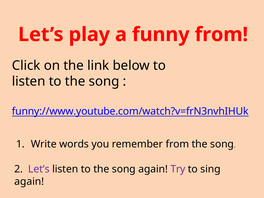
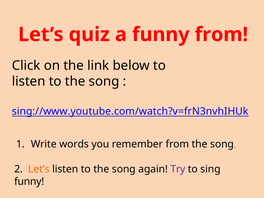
play: play -> quiz (89, 35)
funny://www.youtube.com/watch?v=frN3nvhIHUk: funny://www.youtube.com/watch?v=frN3nvhIHUk -> sing://www.youtube.com/watch?v=frN3nvhIHUk (130, 111)
Let’s colour: purple -> orange (39, 169)
again: again -> funny (29, 181)
